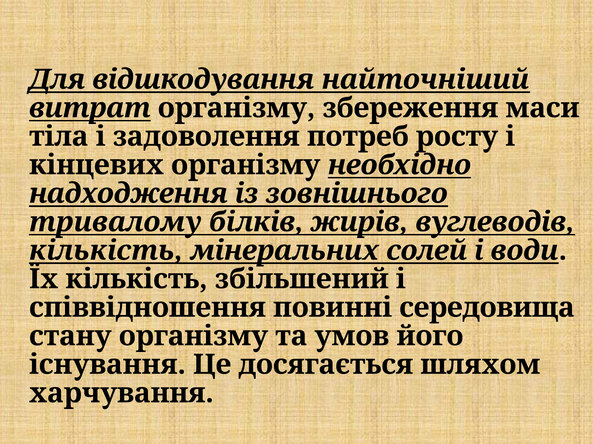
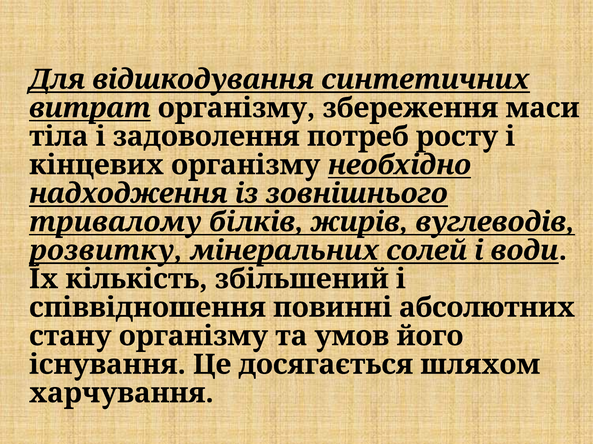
найточніший: найточніший -> синтетичних (425, 80)
кількість: кількість -> розвитку (106, 251)
середовища: середовища -> абсолютних (487, 308)
